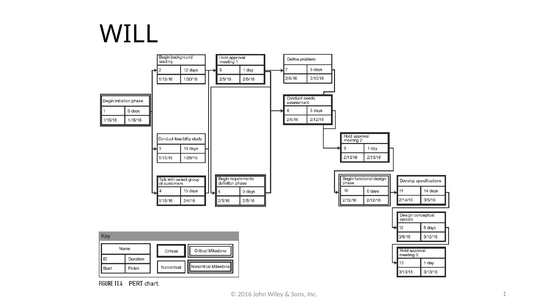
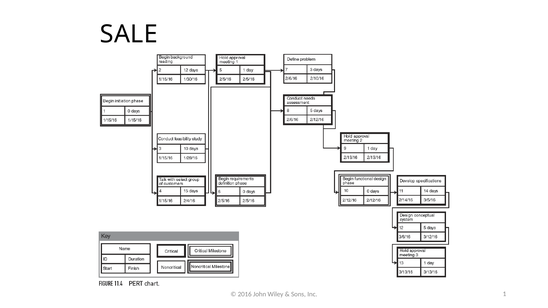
WILL: WILL -> SALE (129, 34)
